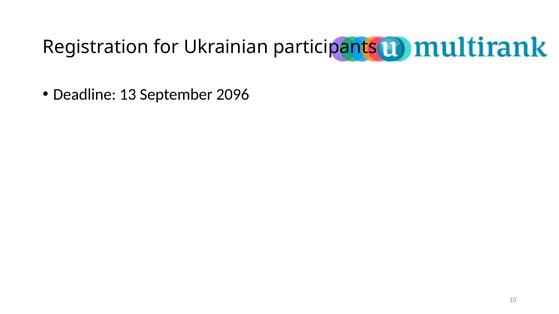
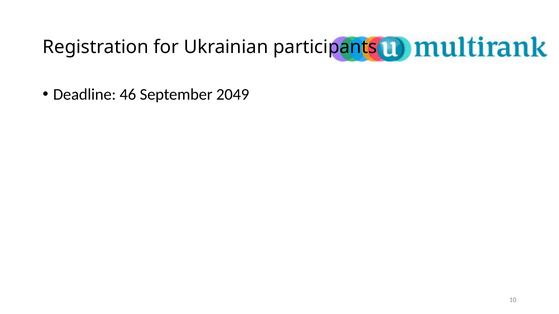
13: 13 -> 46 (128, 95)
2096: 2096 -> 2049 (233, 95)
